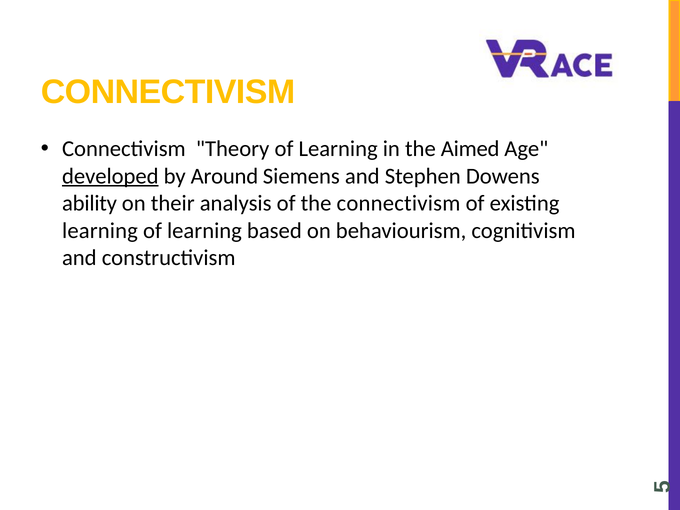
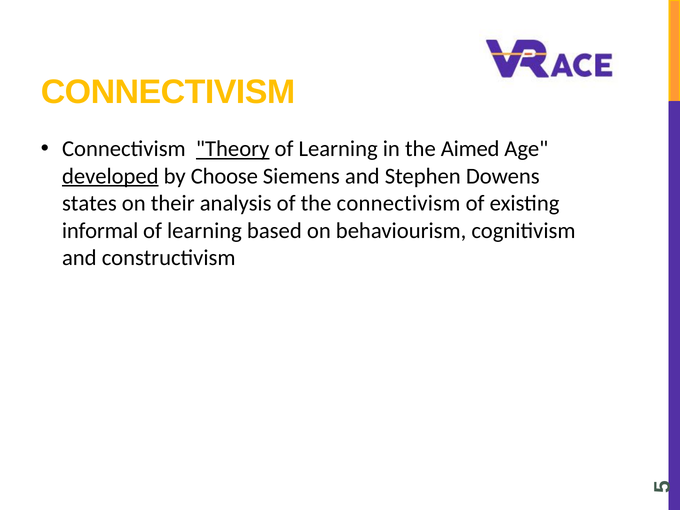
Theory underline: none -> present (233, 149)
Around: Around -> Choose (224, 176)
ability: ability -> states (89, 203)
learning: learning -> informal (100, 231)
